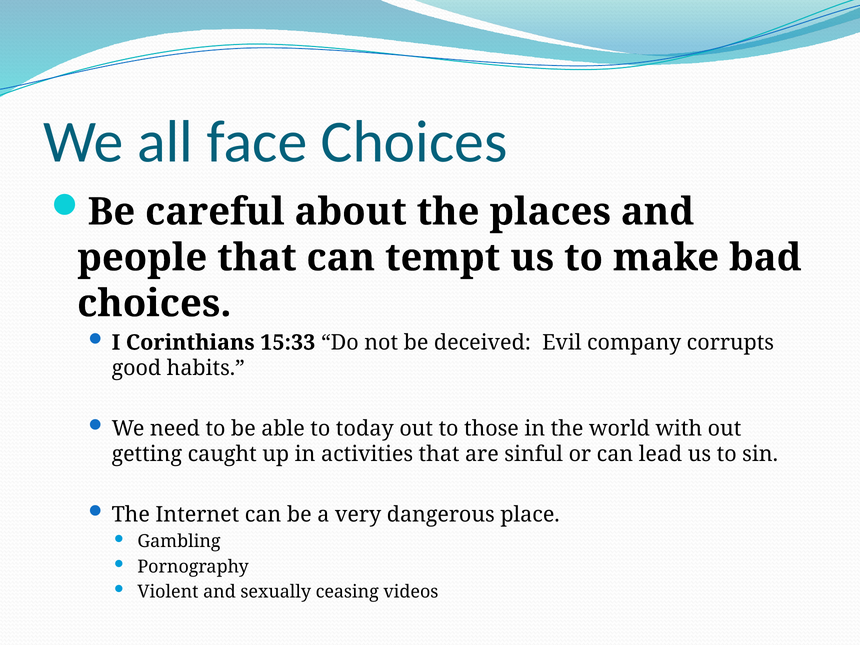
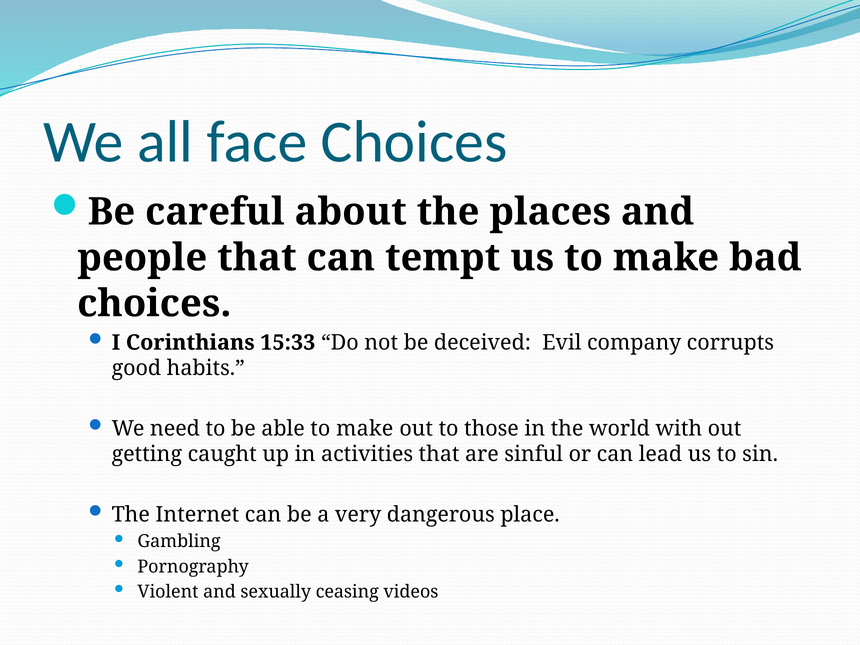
able to today: today -> make (365, 429)
